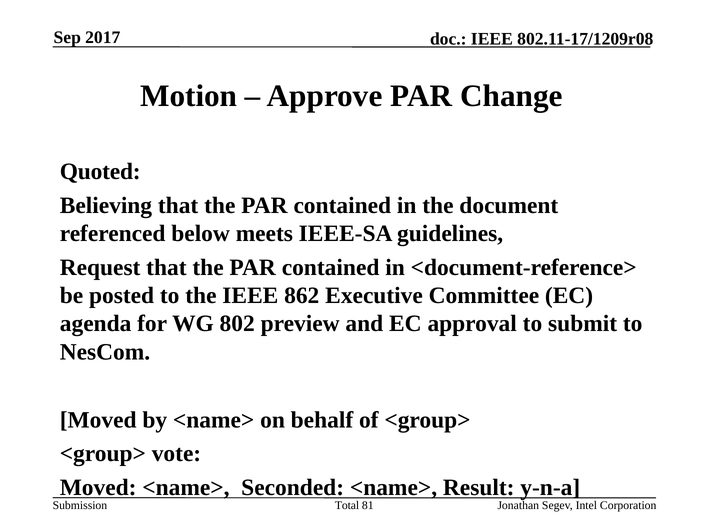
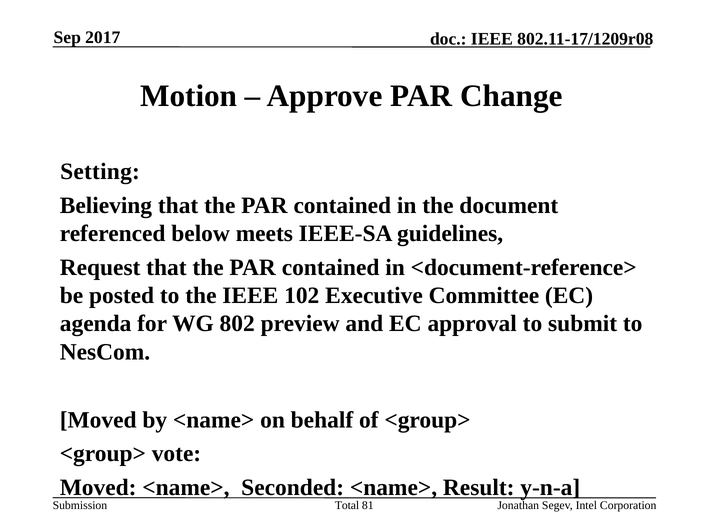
Quoted: Quoted -> Setting (100, 172)
862: 862 -> 102 (302, 296)
